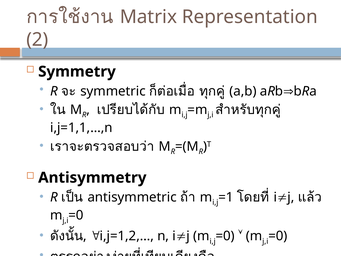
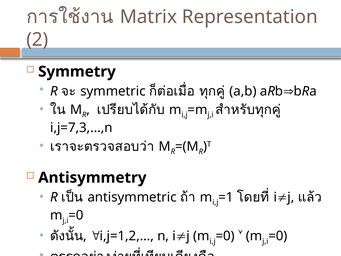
i,j=1,1,…,n: i,j=1,1,…,n -> i,j=7,3,…,n (81, 128)
